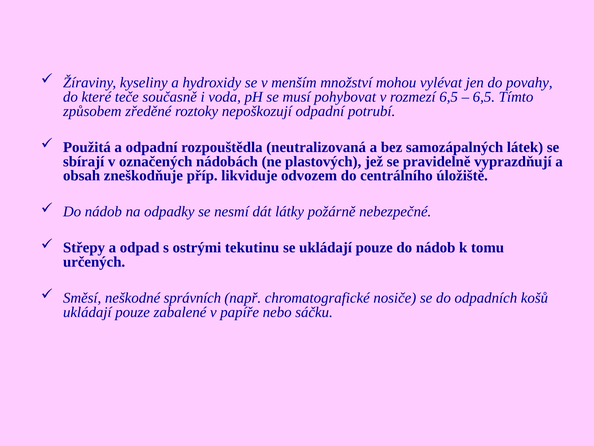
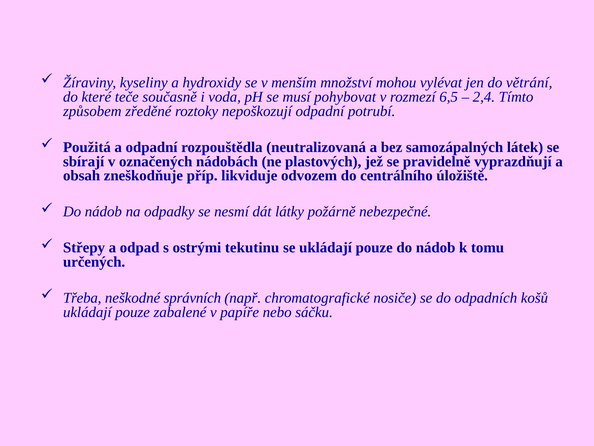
povahy: povahy -> větrání (529, 83)
6,5: 6,5 -> 2,4 (484, 97)
Směsí: Směsí -> Třeba (82, 298)
